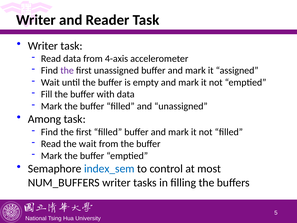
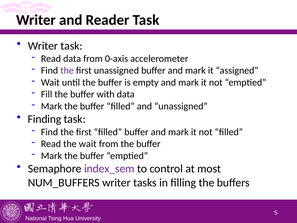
4-axis: 4-axis -> 0-axis (116, 59)
Among: Among -> Finding (45, 119)
index_sem colour: blue -> purple (109, 169)
